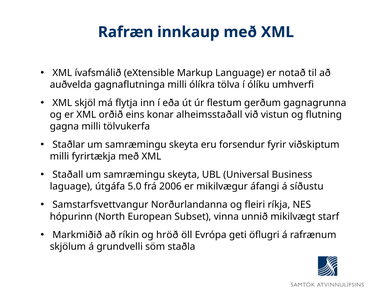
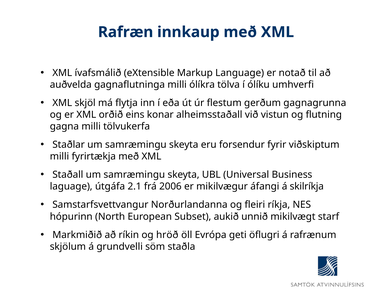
5.0: 5.0 -> 2.1 (135, 186)
síðustu: síðustu -> skilríkja (307, 186)
vinna: vinna -> aukið (226, 217)
